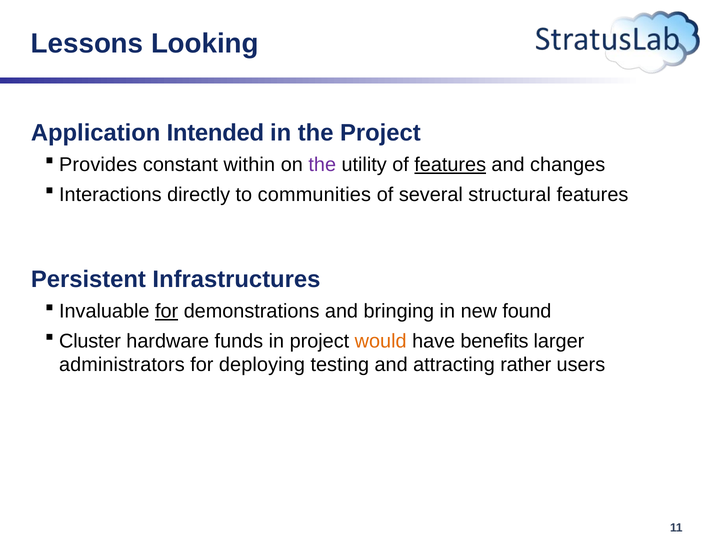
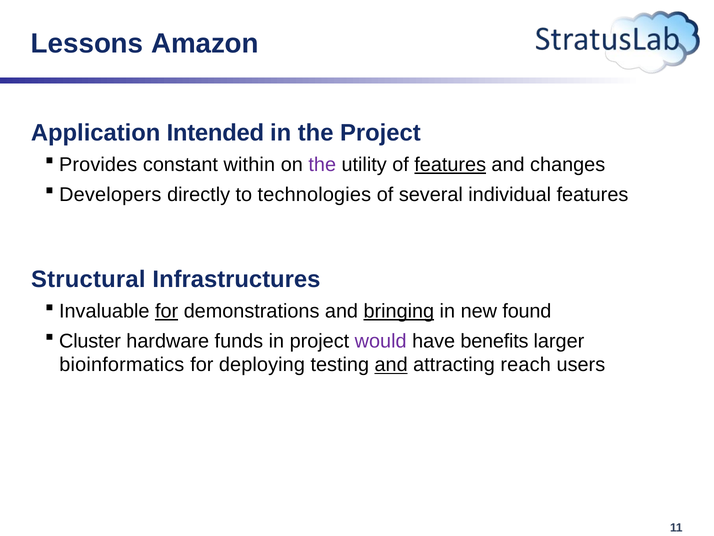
Looking: Looking -> Amazon (205, 44)
Interactions: Interactions -> Developers (110, 194)
communities: communities -> technologies (314, 194)
structural: structural -> individual (510, 194)
Persistent: Persistent -> Structural (88, 279)
bringing underline: none -> present (399, 311)
would colour: orange -> purple (381, 341)
administrators: administrators -> bioinformatics (122, 365)
and underline: none -> present (391, 365)
rather: rather -> reach (526, 365)
